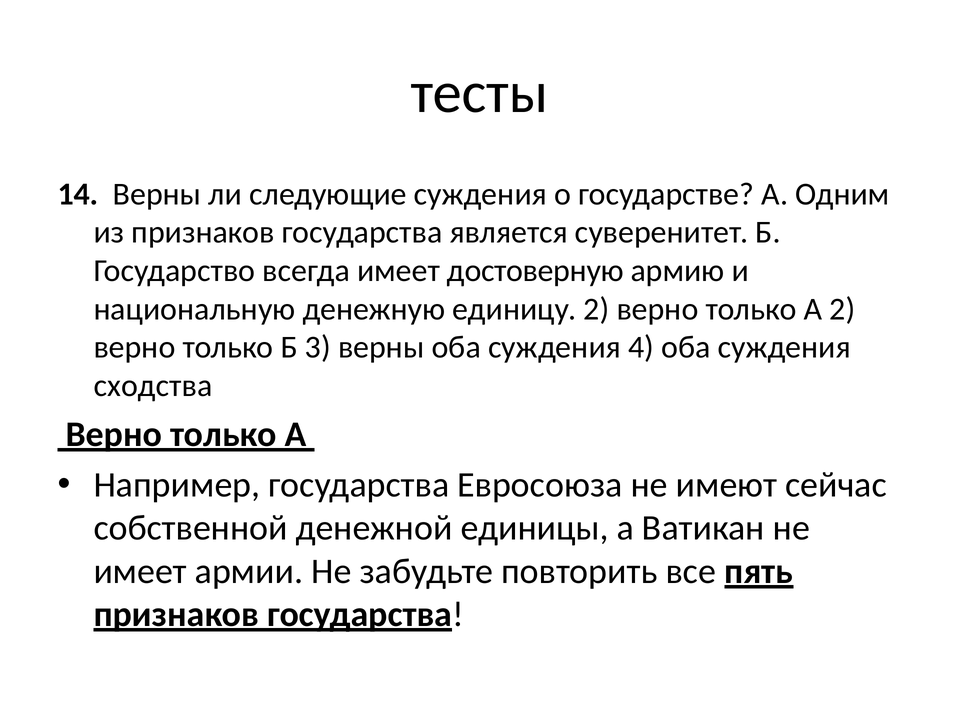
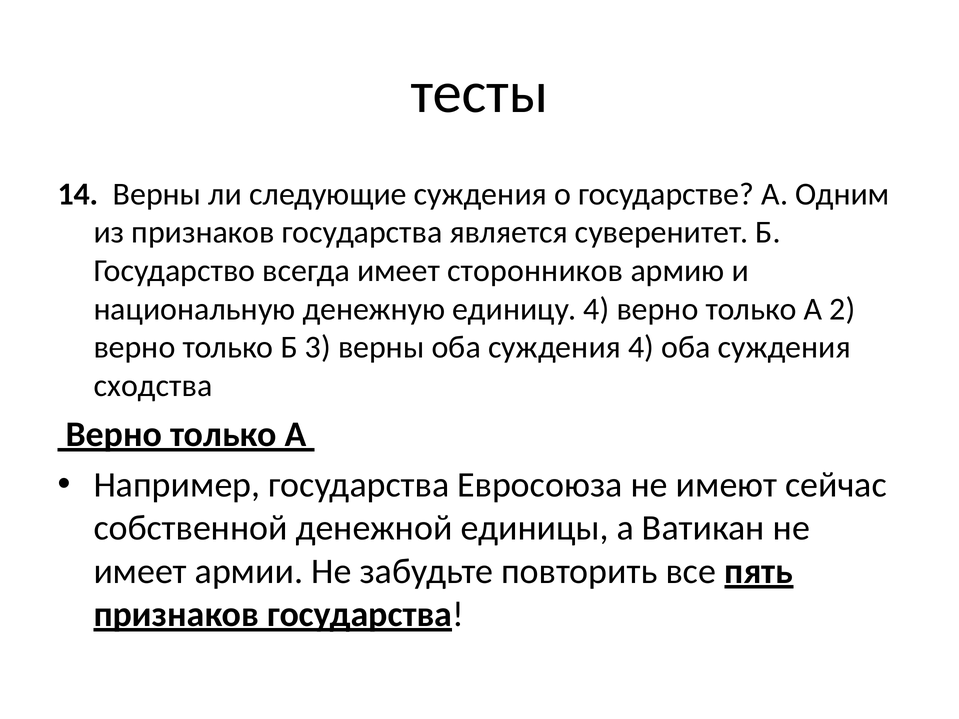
достоверную: достоверную -> сторонников (535, 271)
единицу 2: 2 -> 4 (596, 309)
